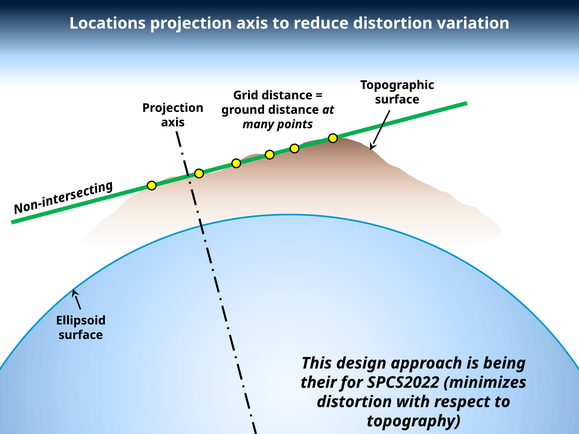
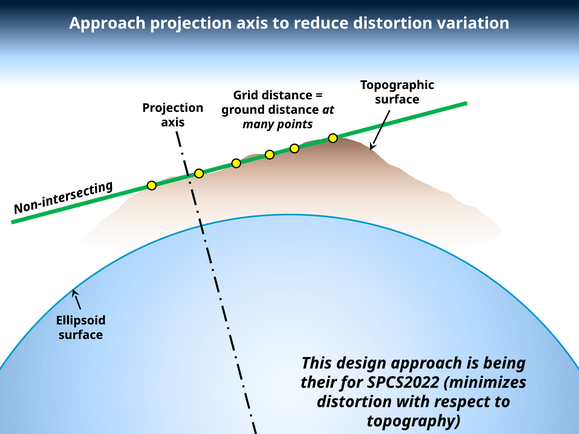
Locations: Locations -> Approach (107, 23)
